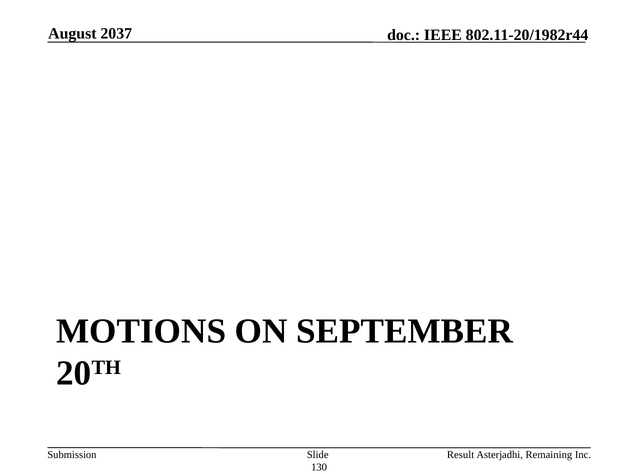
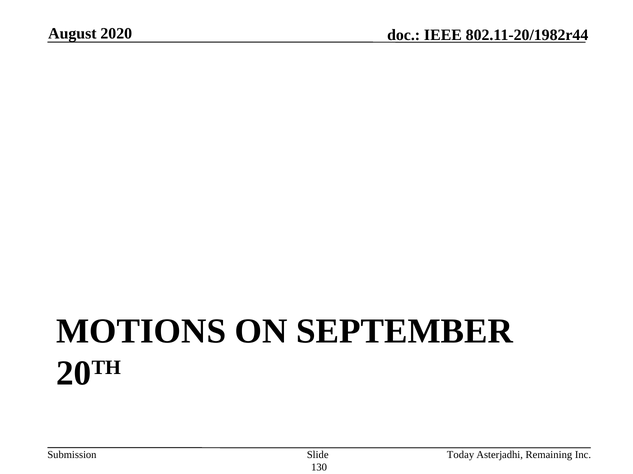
2037: 2037 -> 2020 (116, 34)
Result: Result -> Today (461, 455)
